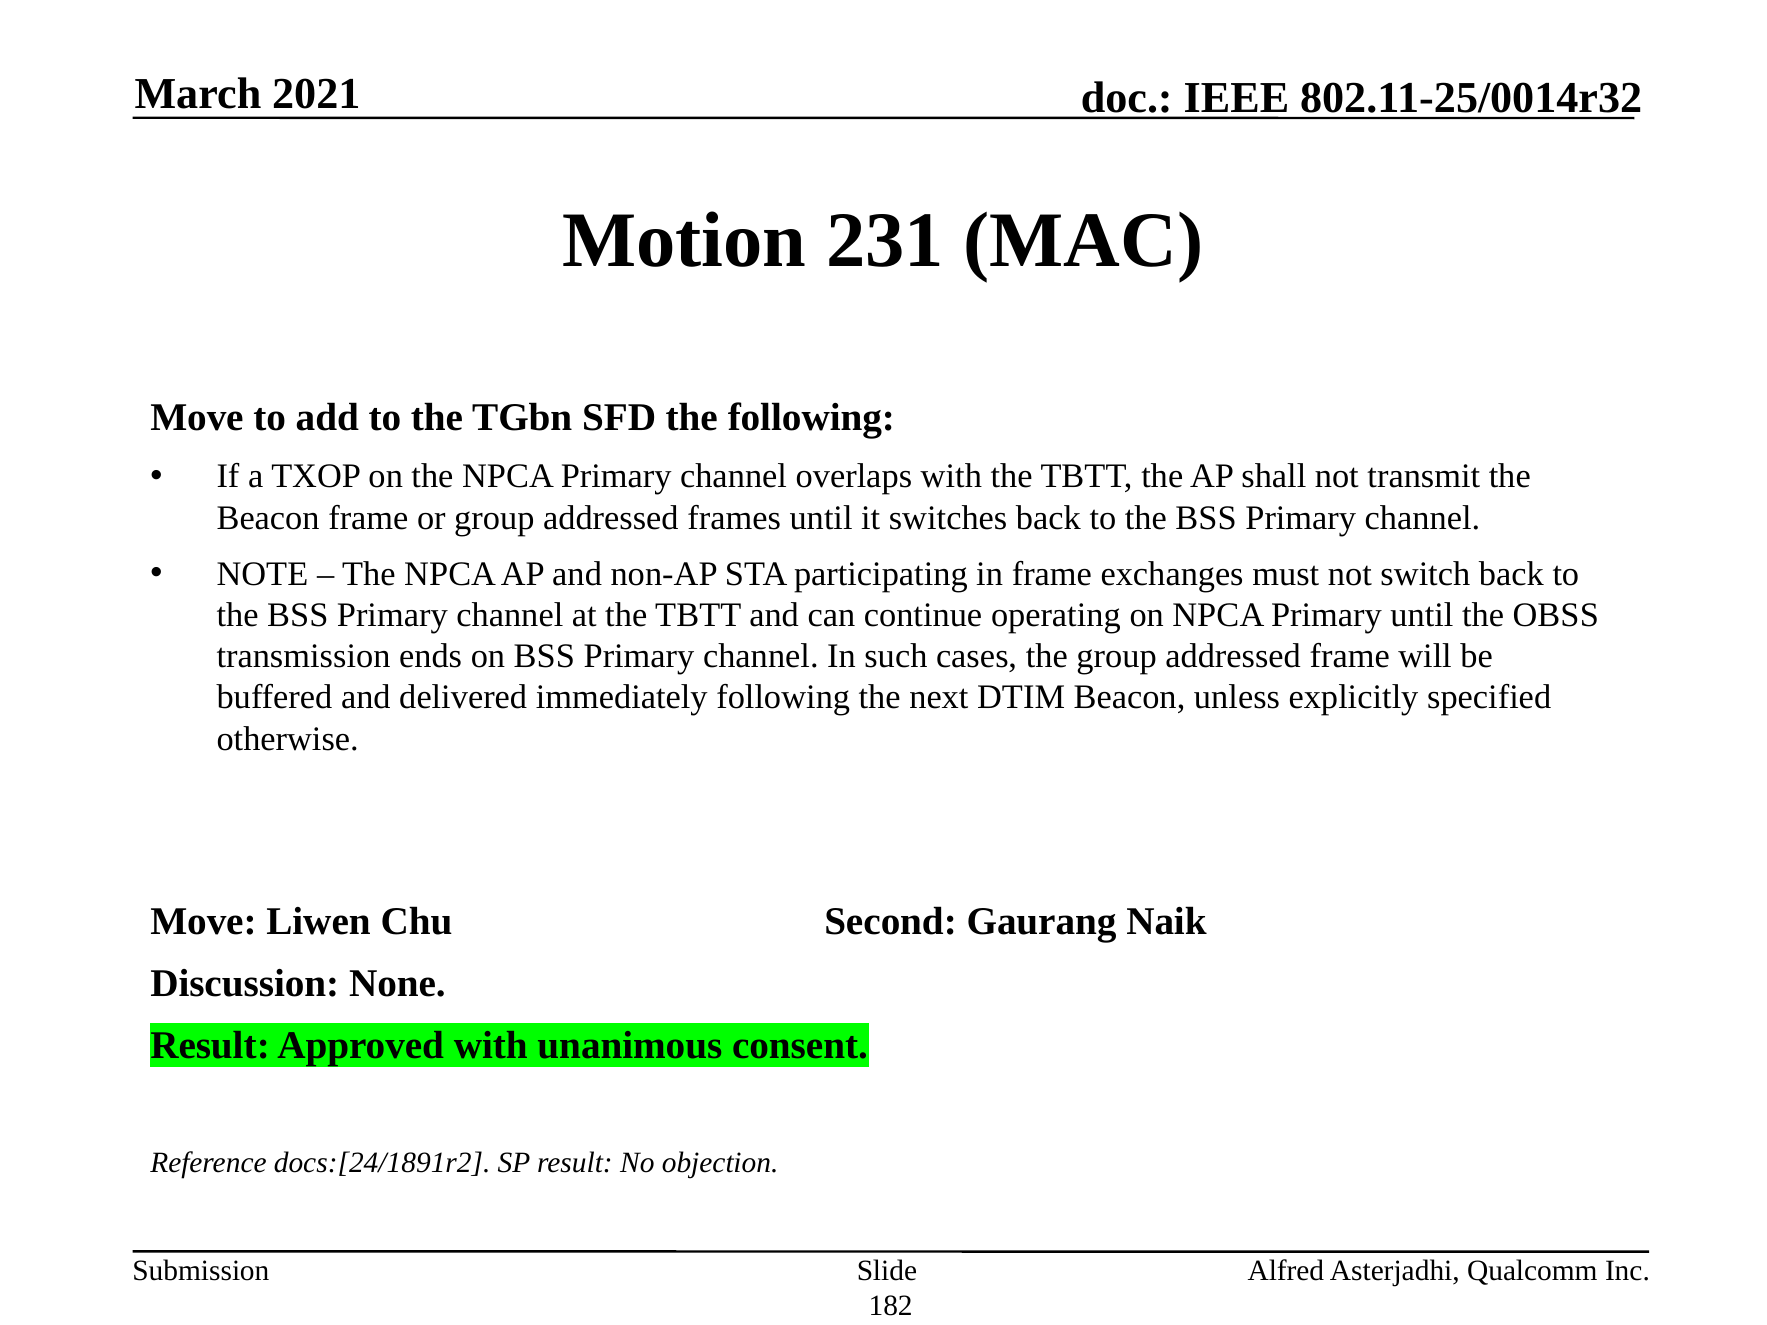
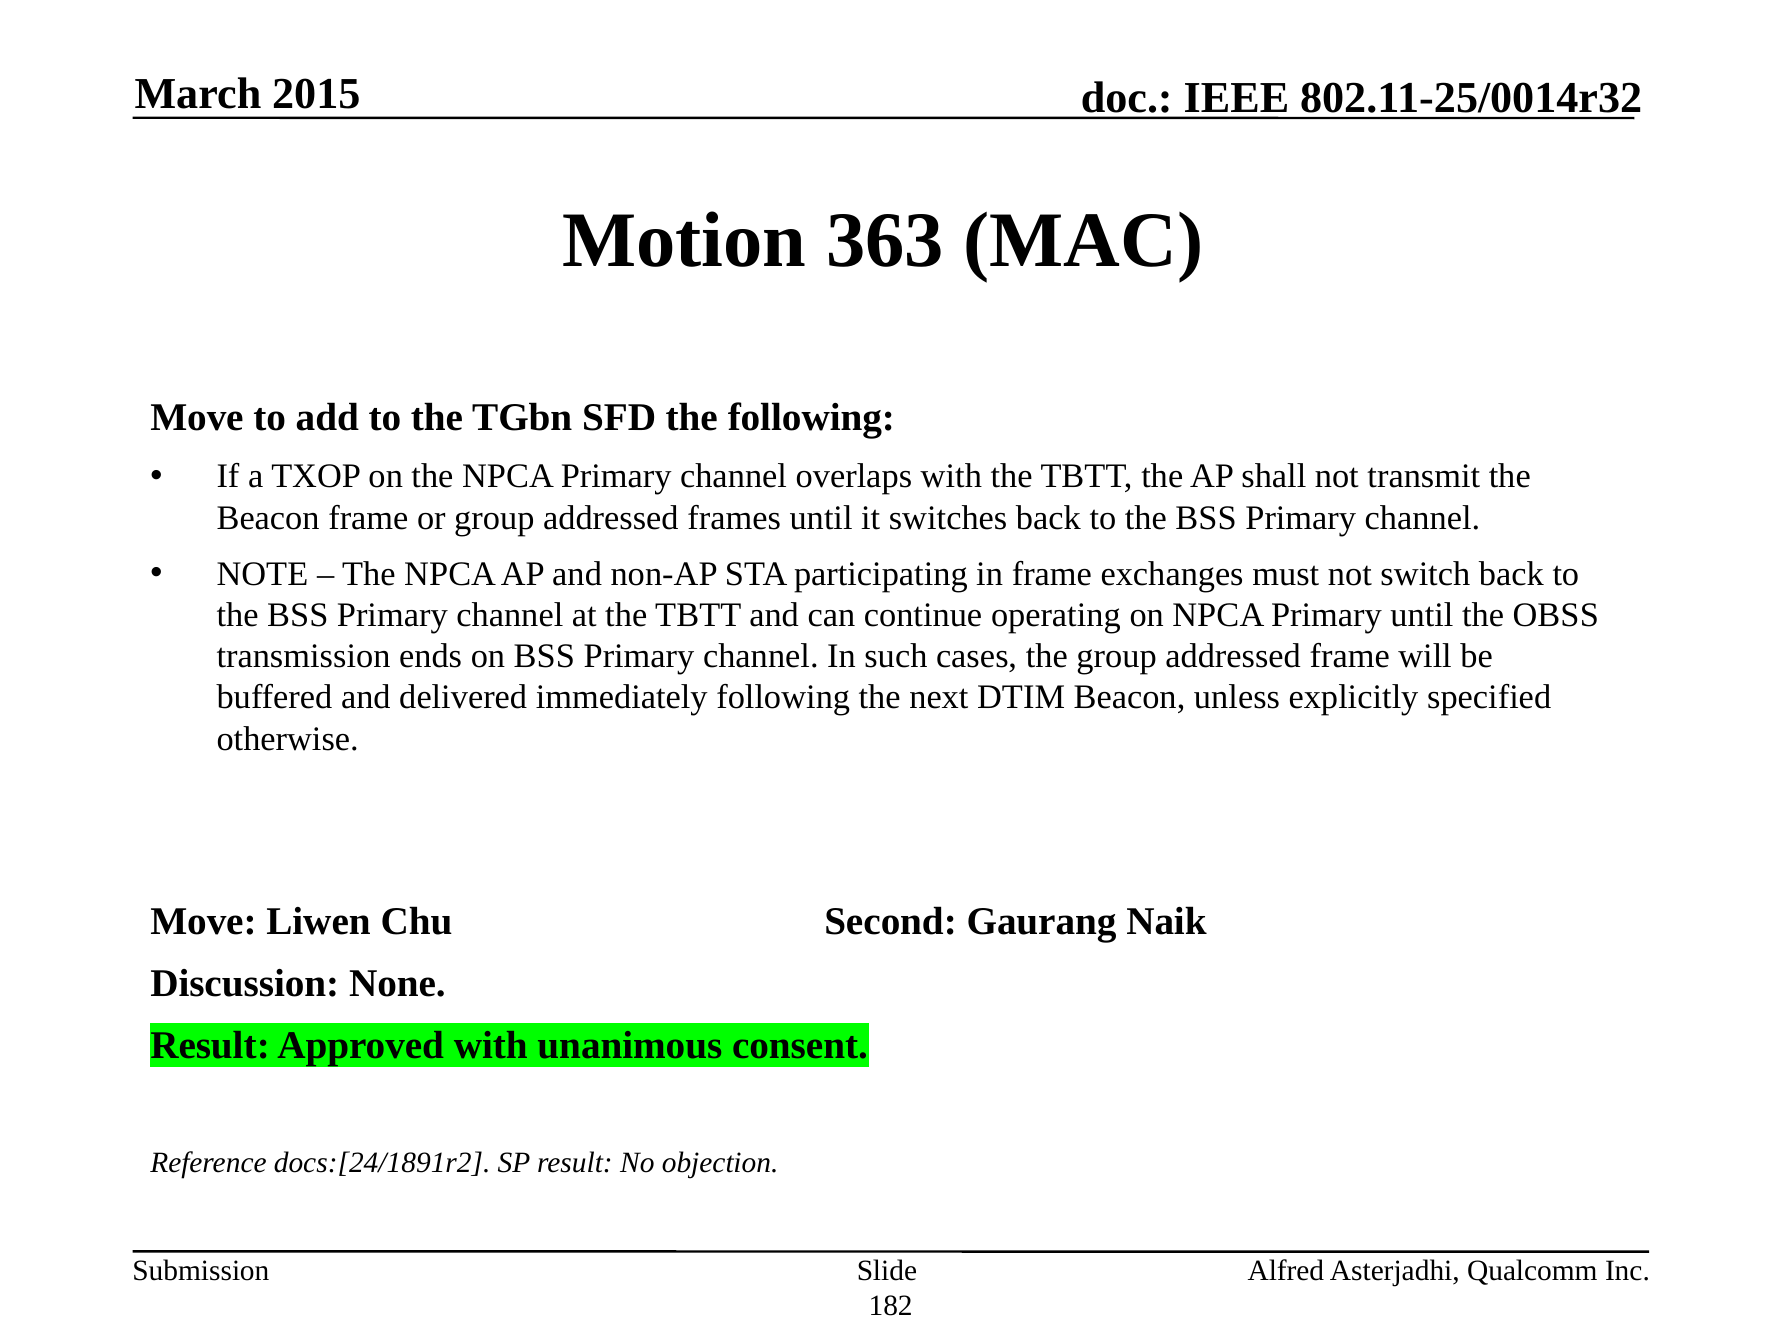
2021: 2021 -> 2015 (316, 94)
231: 231 -> 363 (885, 241)
